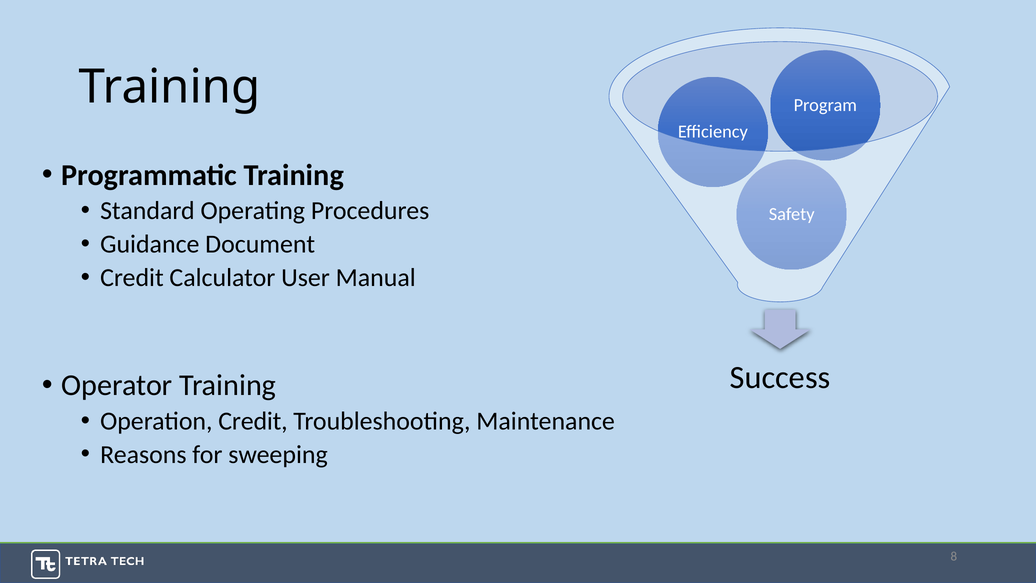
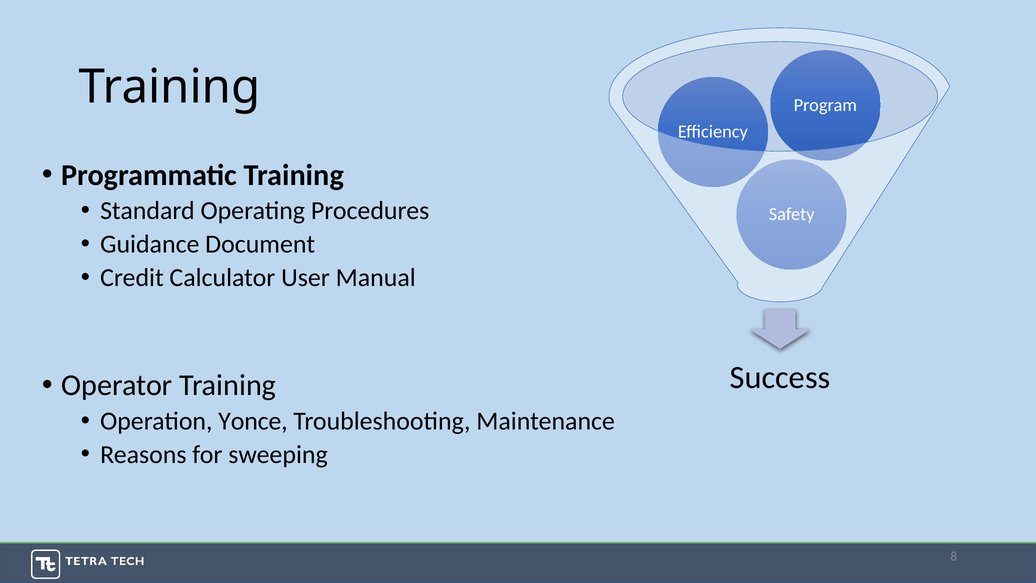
Operation Credit: Credit -> Yonce (253, 421)
